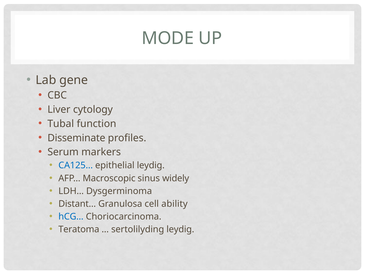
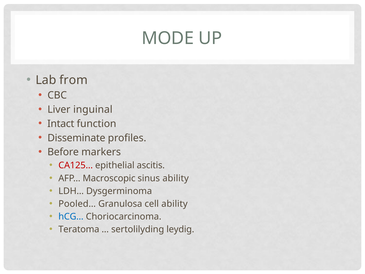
gene: gene -> from (74, 80)
cytology: cytology -> inguinal (93, 109)
Tubal: Tubal -> Intact (61, 124)
Serum: Serum -> Before (63, 152)
CA125… colour: blue -> red (76, 165)
epithelial leydig: leydig -> ascitis (151, 165)
sinus widely: widely -> ability (176, 178)
Distant…: Distant… -> Pooled… (77, 204)
